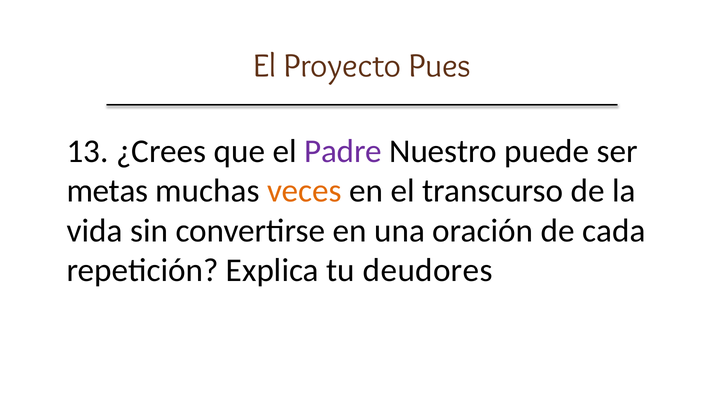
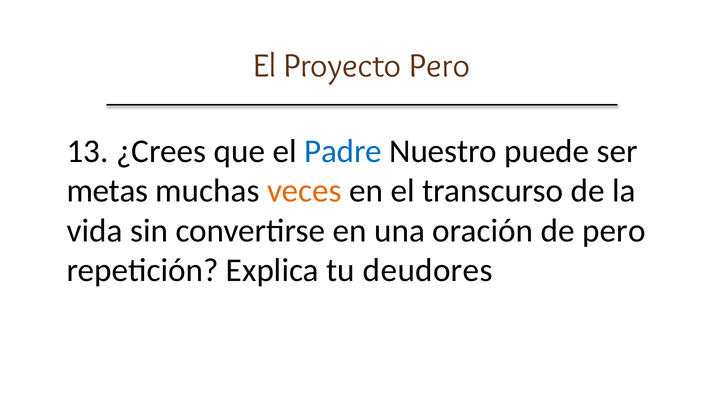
Proyecto Pues: Pues -> Pero (440, 66)
Padre colour: purple -> blue (343, 151)
de cada: cada -> pero (614, 231)
